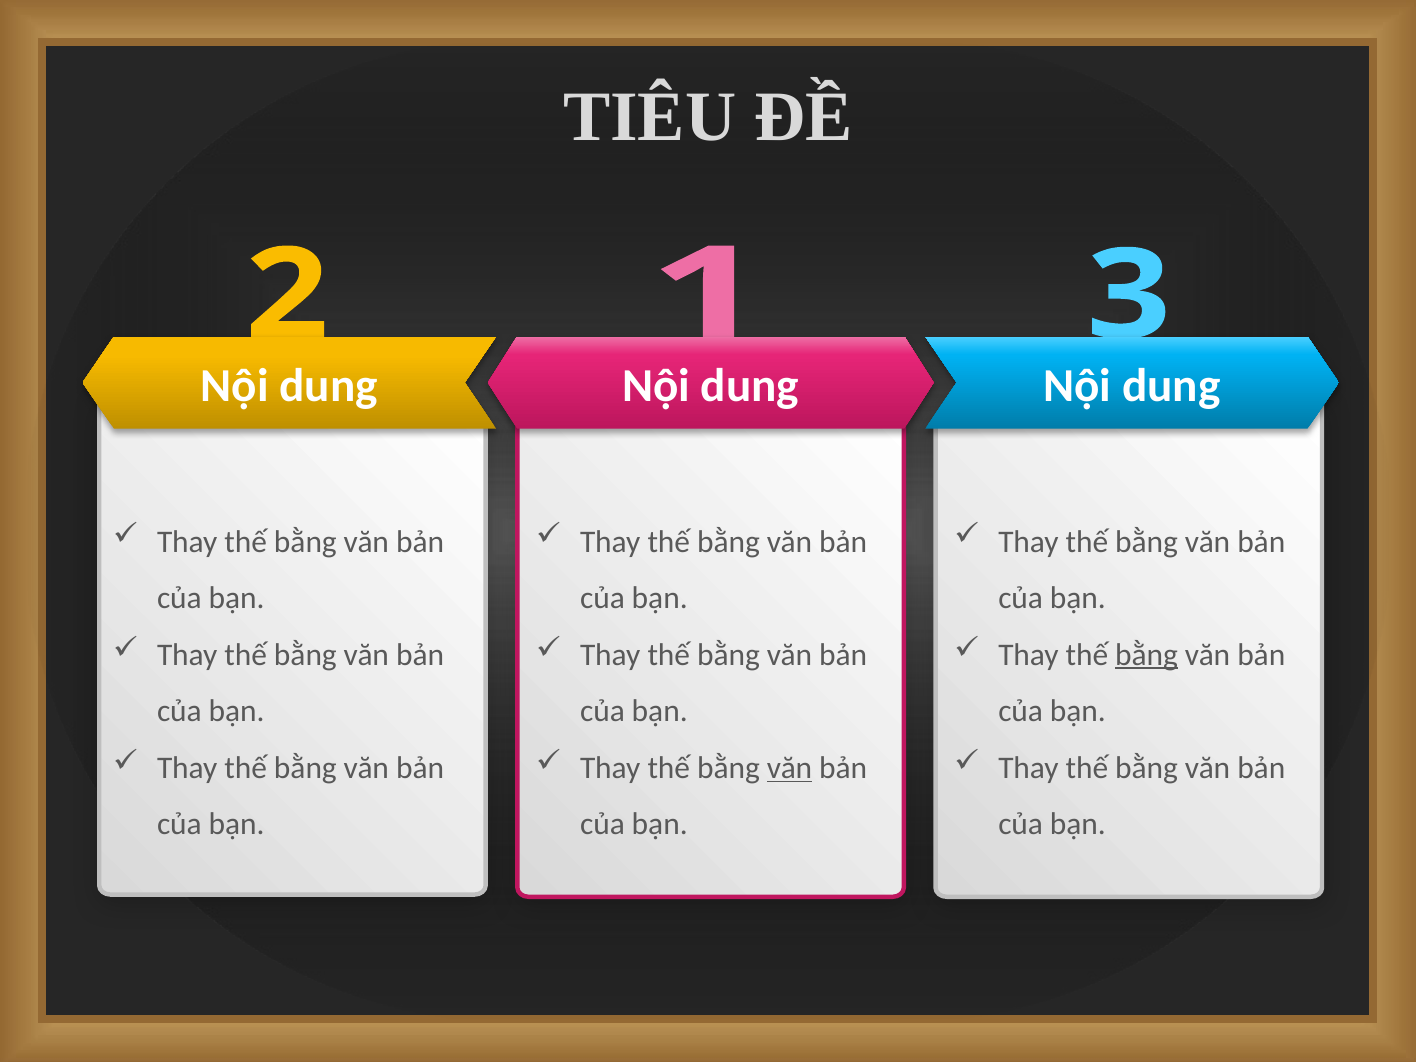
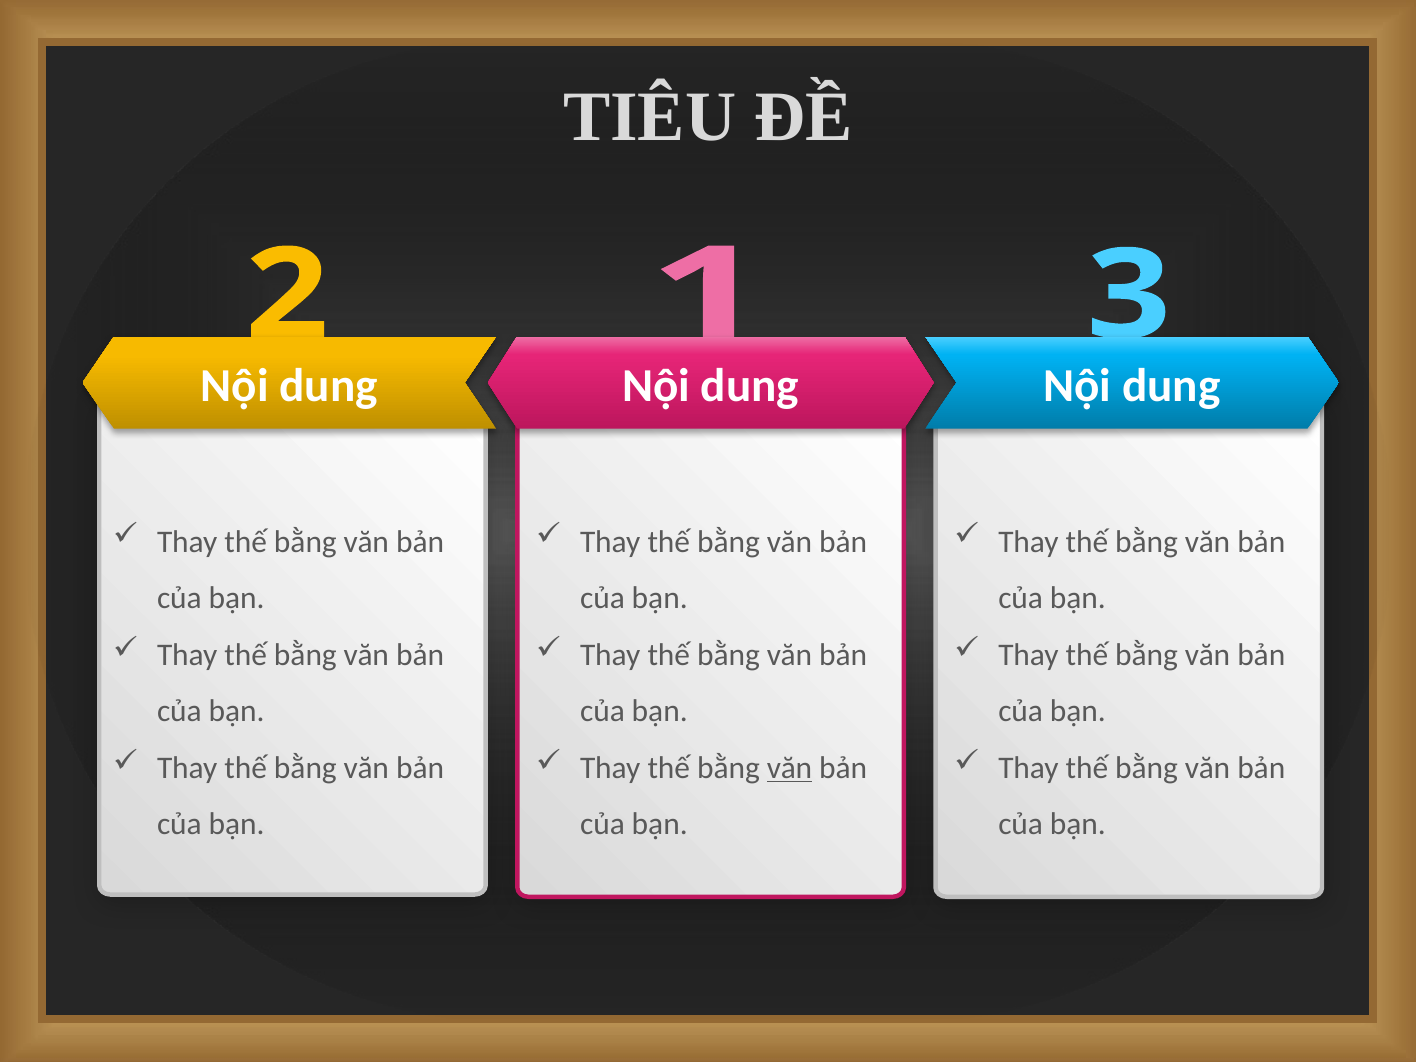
bằng underline: present -> none (1147, 655)
